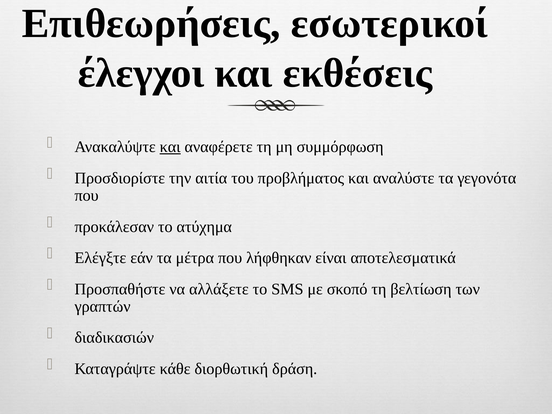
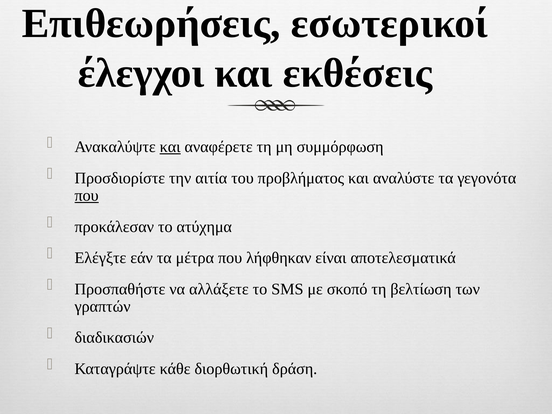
που underline: none -> present (87, 196)
